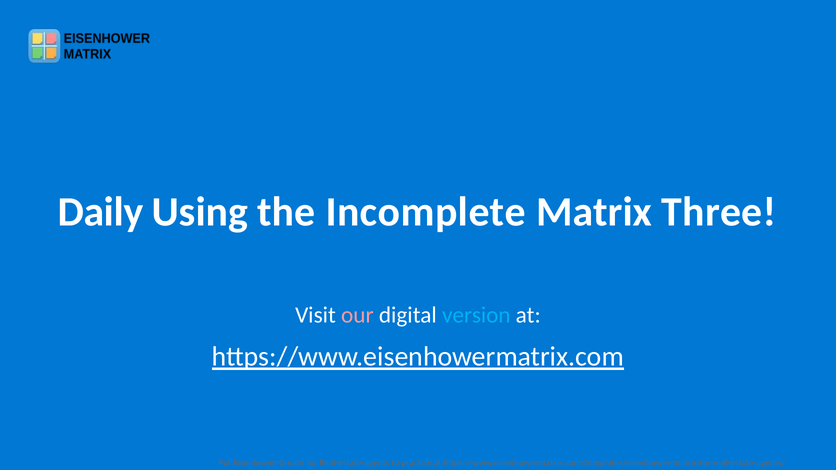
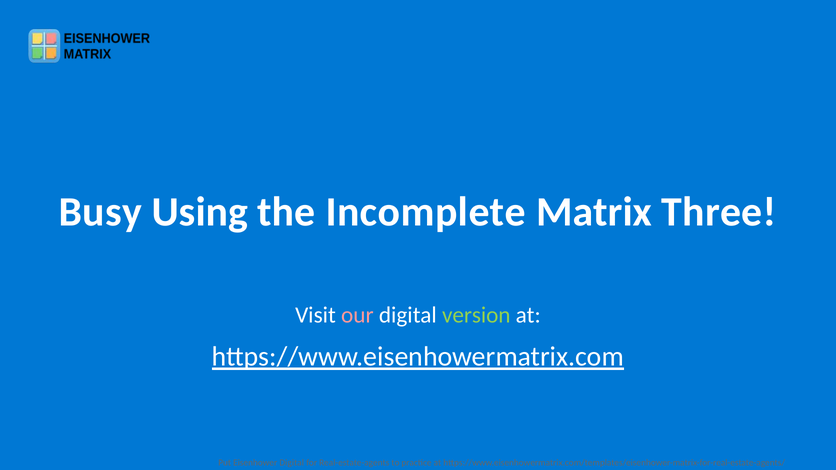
Daily: Daily -> Busy (100, 212)
version colour: light blue -> light green (476, 315)
Eisenhower Create: Create -> Digital (292, 463)
